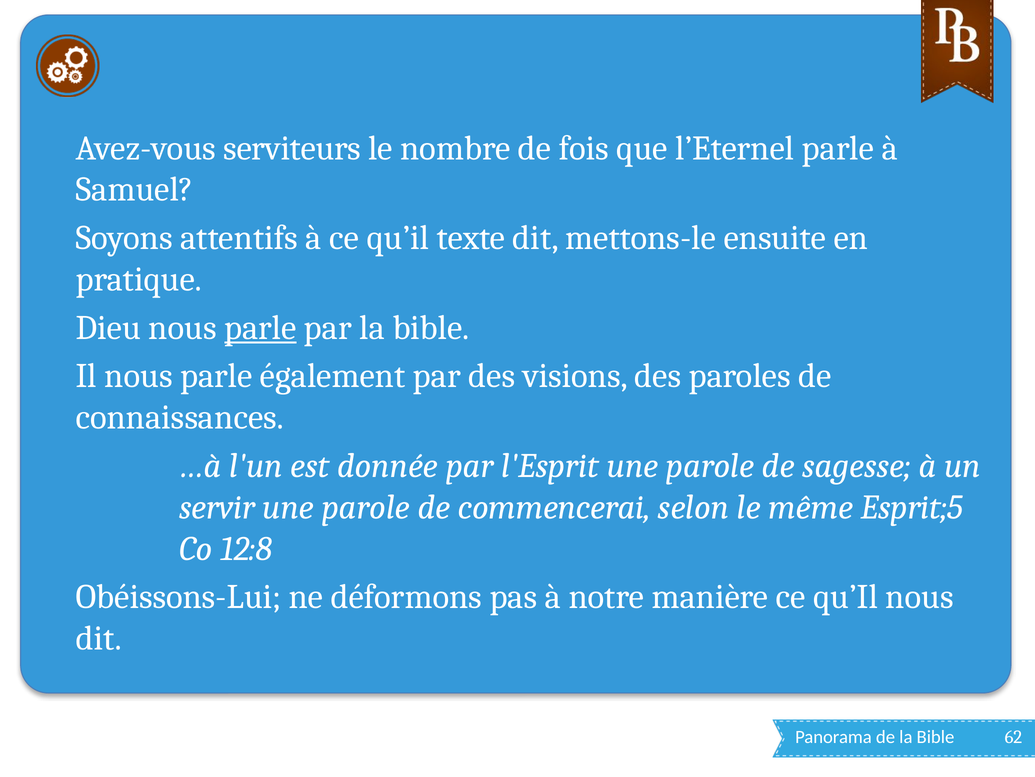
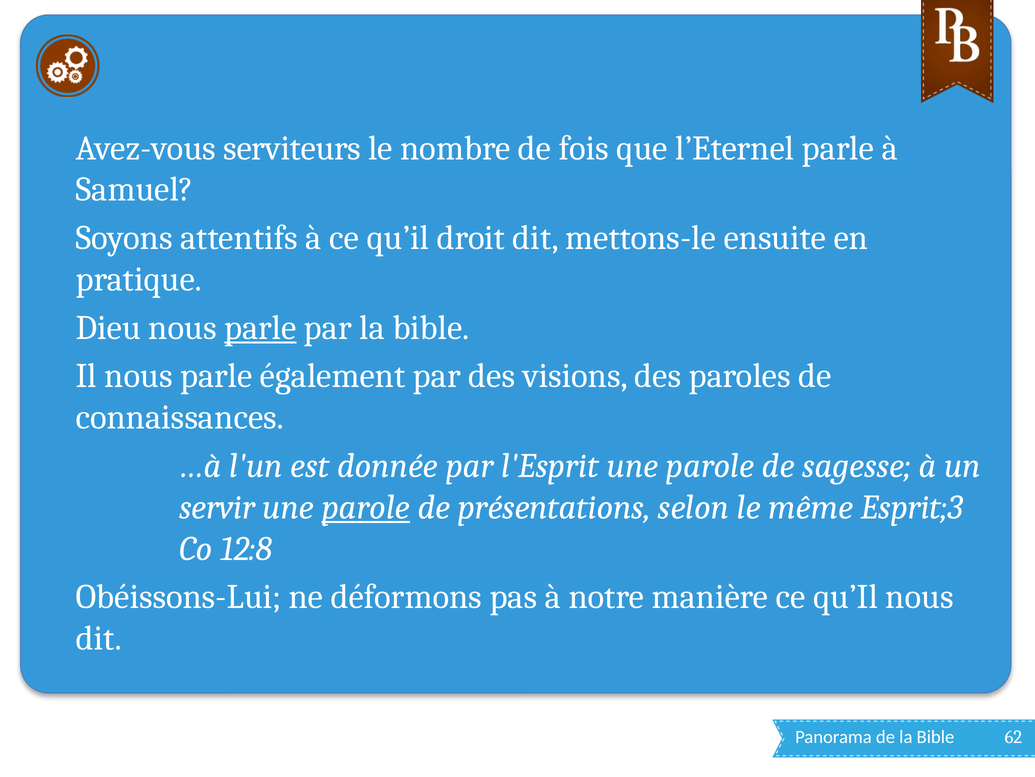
texte: texte -> droit (471, 238)
parole underline: none -> present (366, 507)
commencerai: commencerai -> présentations (554, 507)
Esprit;5: Esprit;5 -> Esprit;3 (912, 507)
